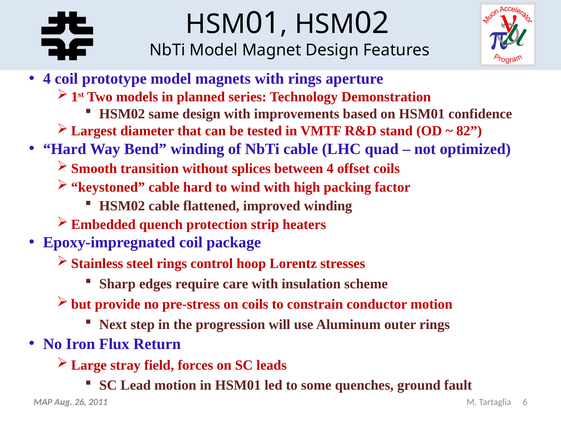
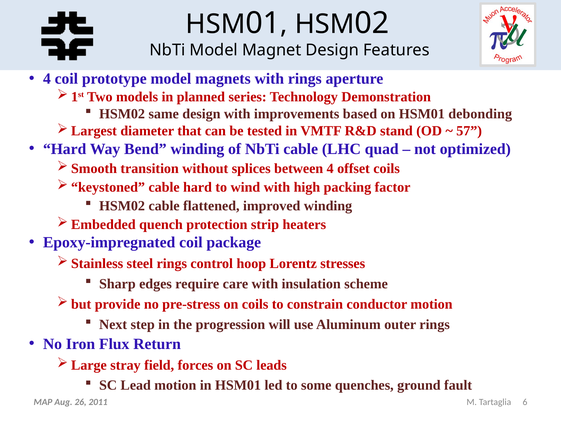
confidence: confidence -> debonding (480, 114)
82: 82 -> 57 (469, 131)
